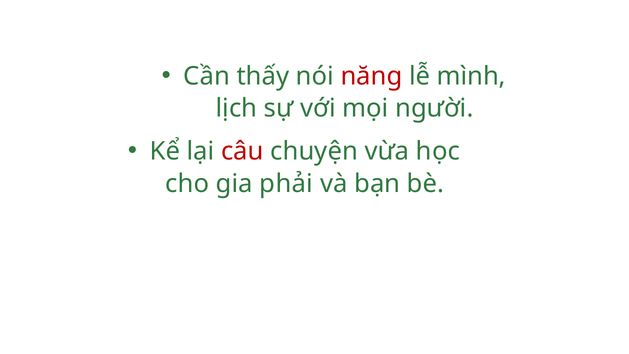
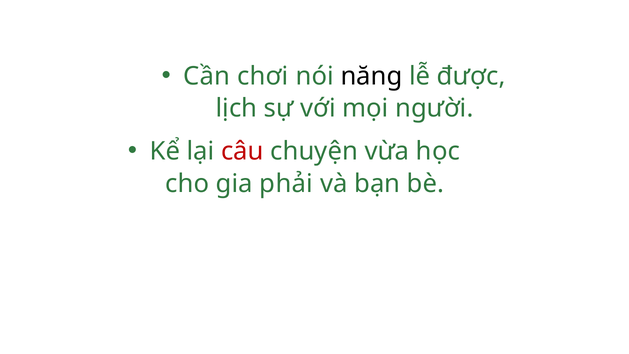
thấy: thấy -> chơi (263, 76)
năng colour: red -> black (372, 76)
mình: mình -> được (471, 76)
